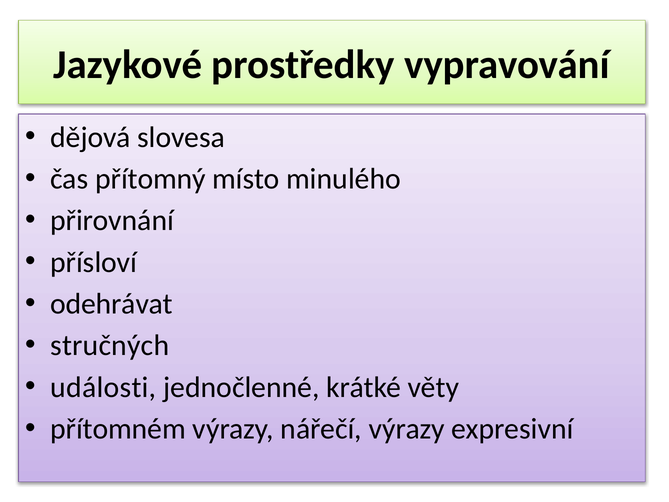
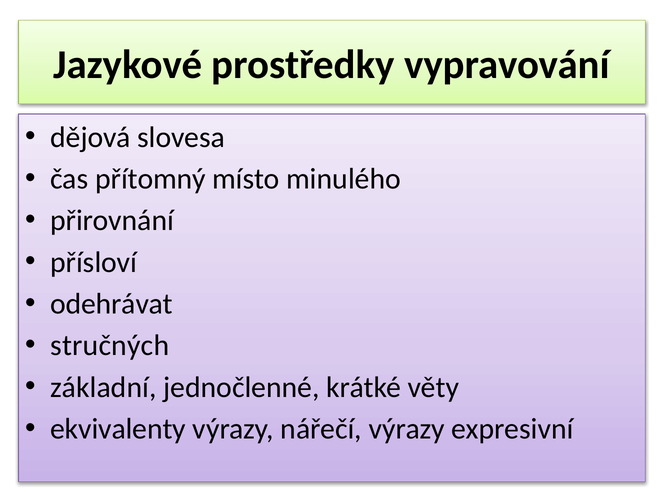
události: události -> základní (103, 387)
přítomném: přítomném -> ekvivalenty (118, 429)
